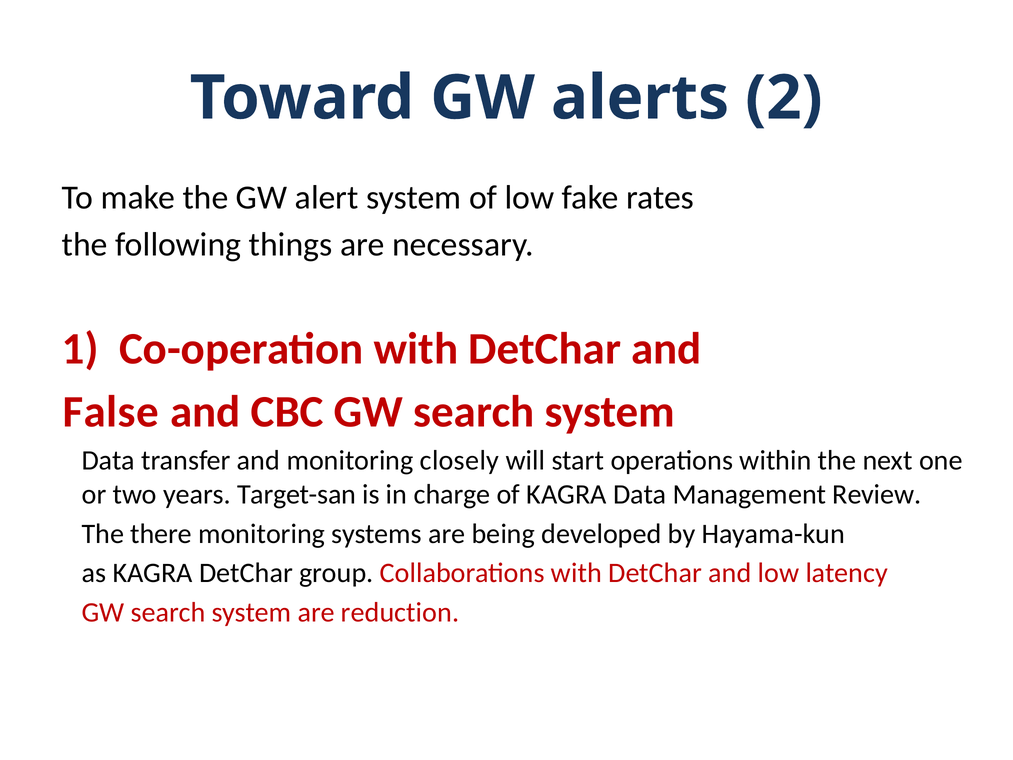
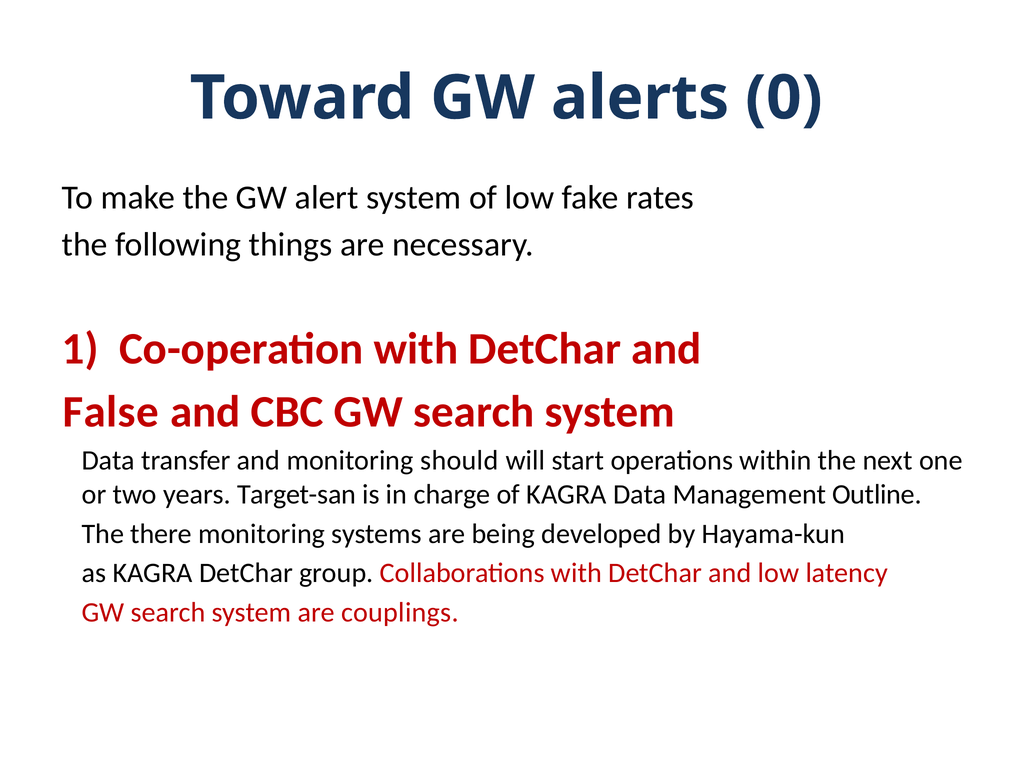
2: 2 -> 0 (784, 98)
closely: closely -> should (459, 460)
Review: Review -> Outline (877, 494)
reduction: reduction -> couplings (400, 612)
